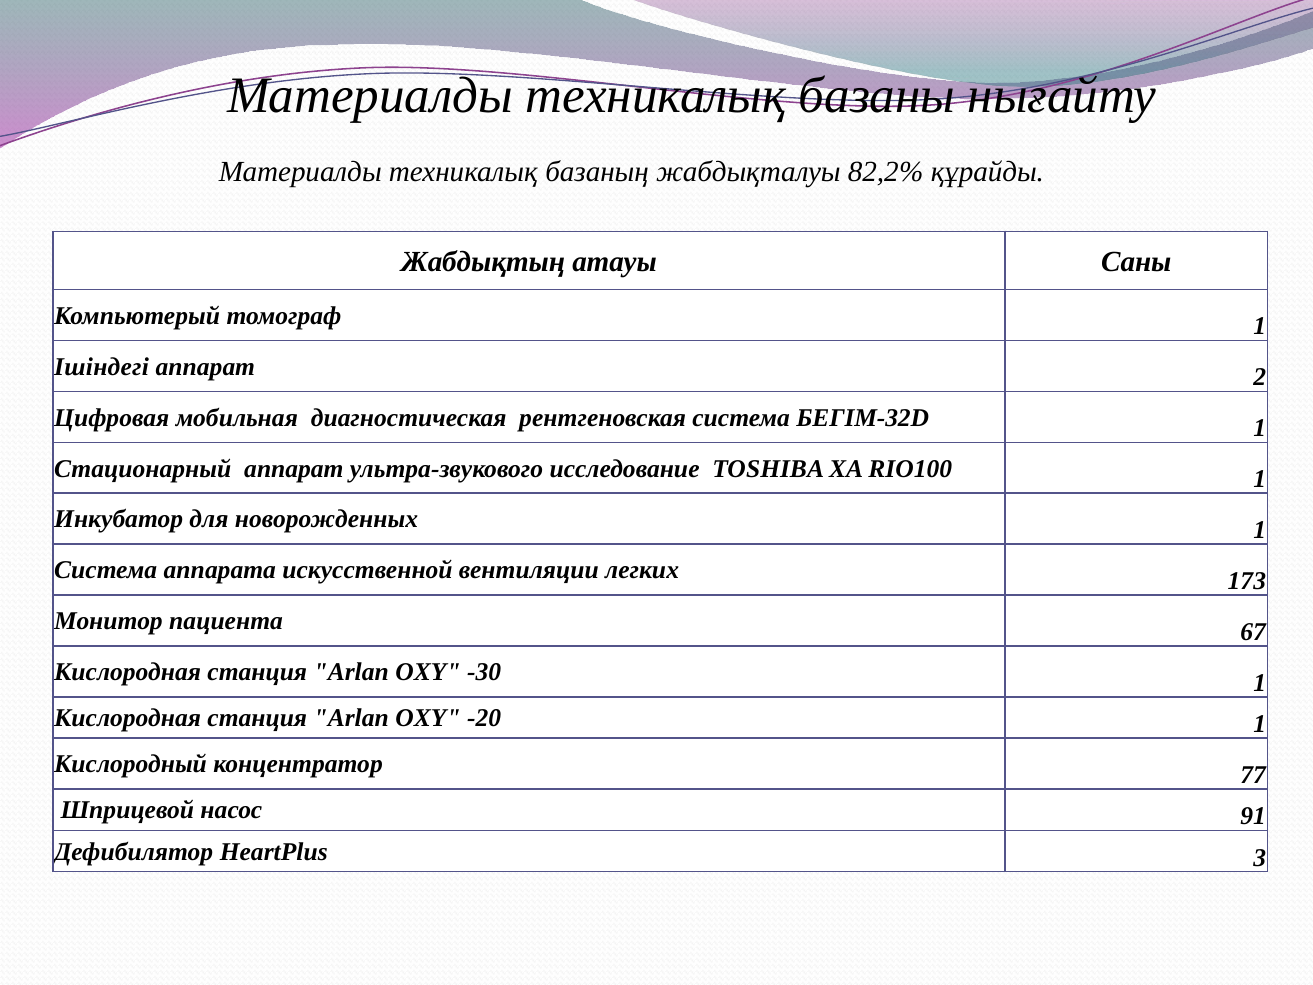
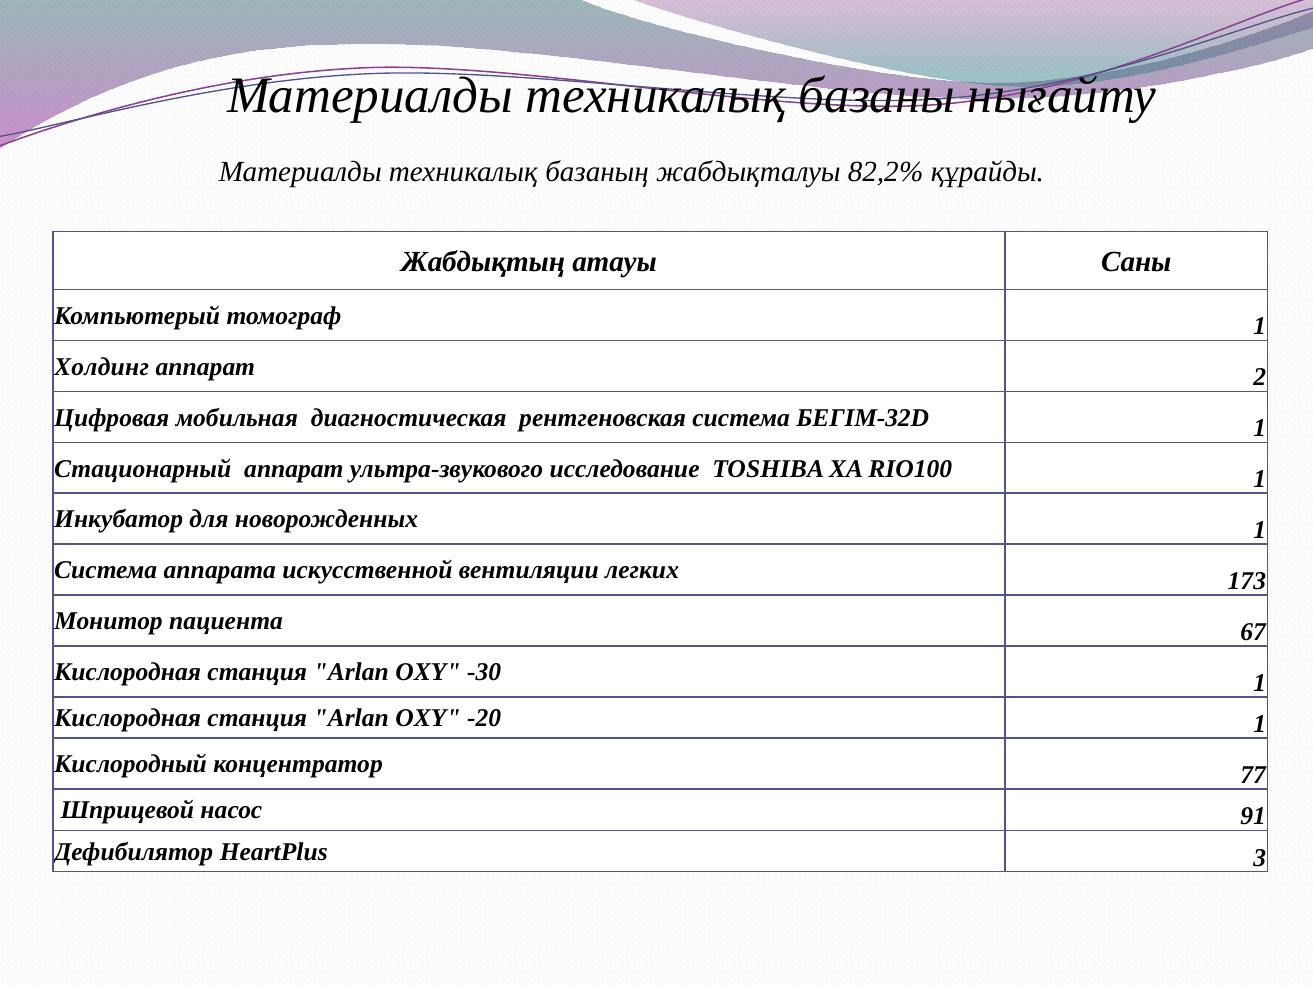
Ішіндегі: Ішіндегі -> Холдинг (102, 367)
